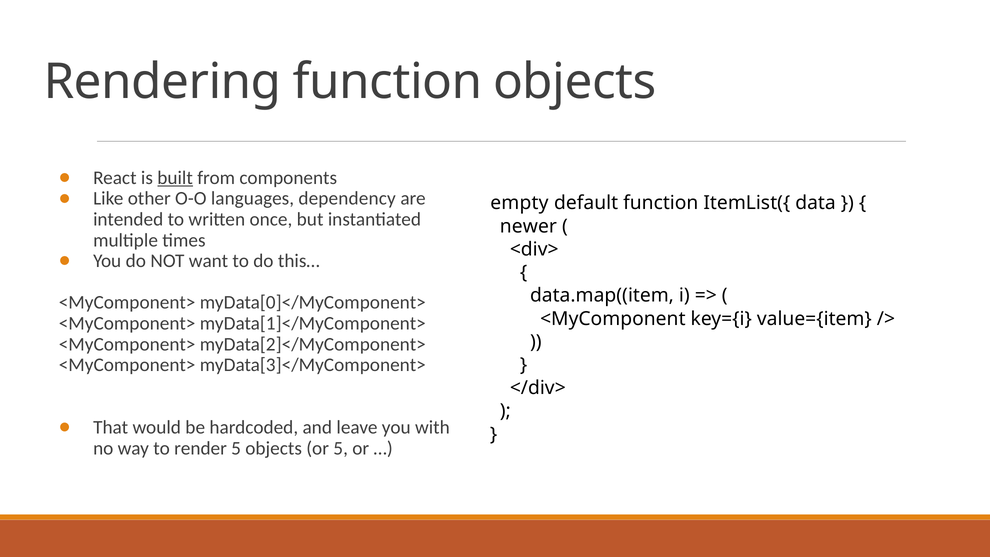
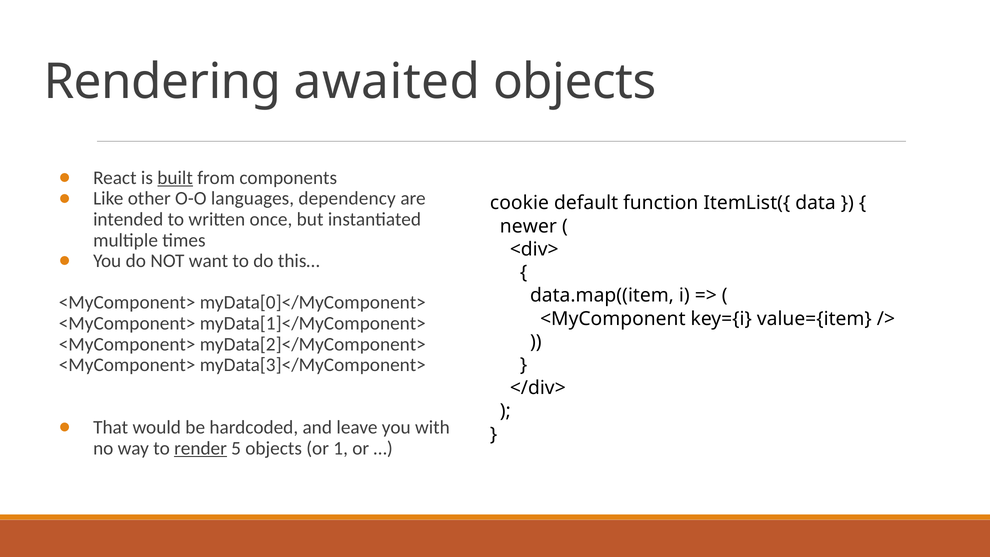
Rendering function: function -> awaited (387, 82)
empty: empty -> cookie (519, 203)
render underline: none -> present (201, 448)
or 5: 5 -> 1 (341, 448)
